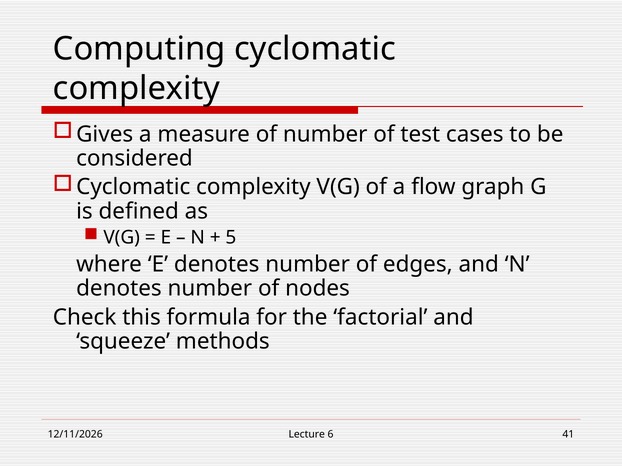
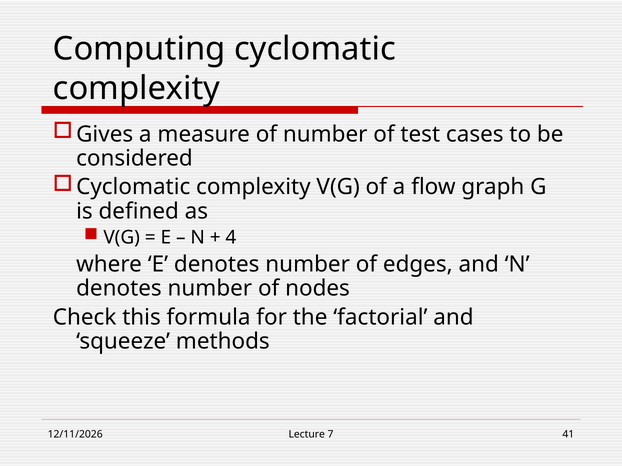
5: 5 -> 4 (231, 238)
6: 6 -> 7 (330, 435)
